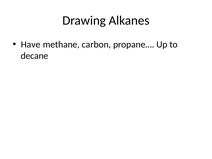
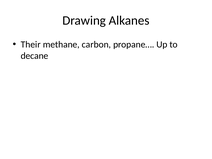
Have: Have -> Their (31, 44)
